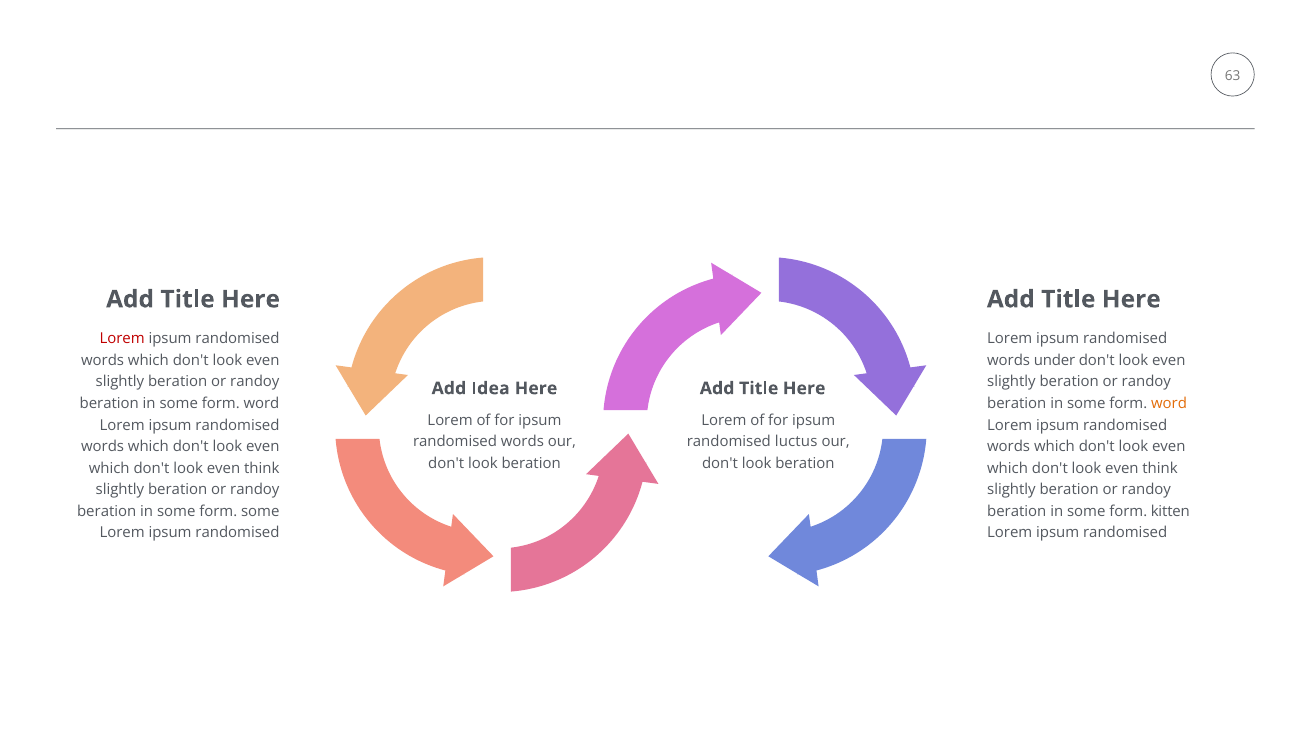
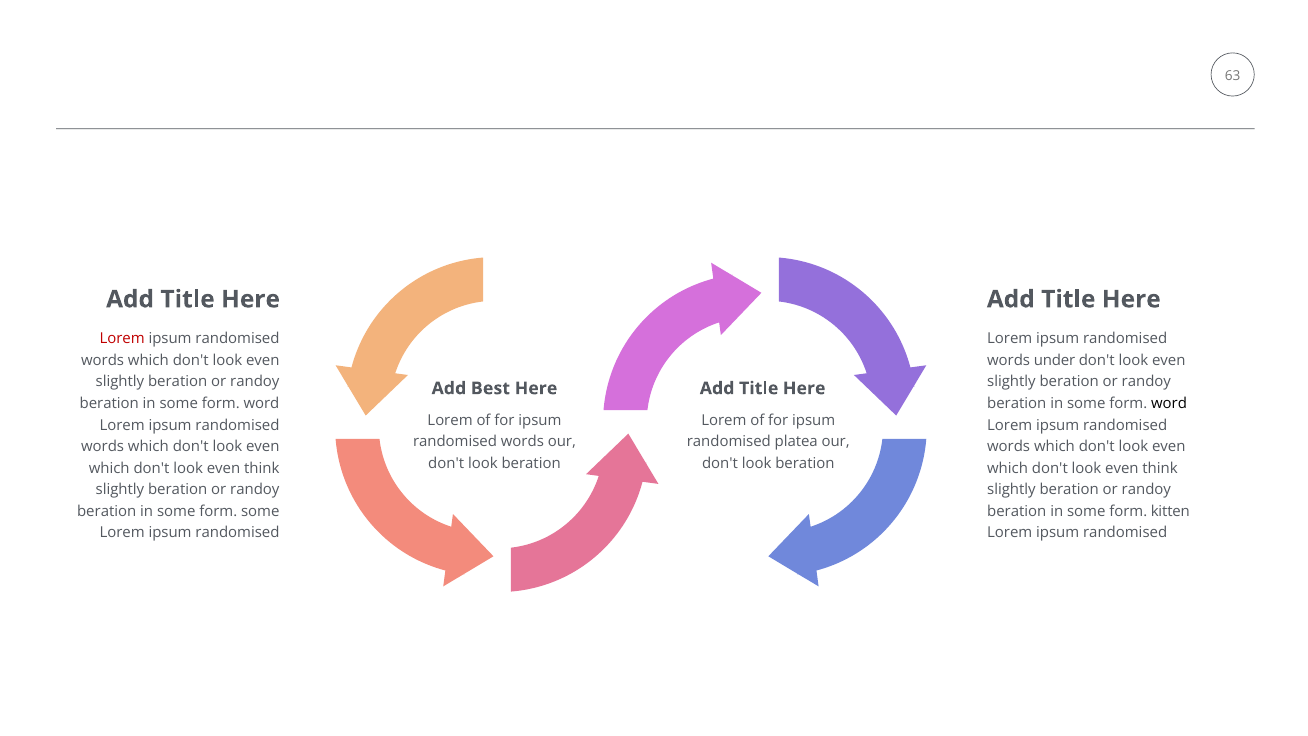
Idea: Idea -> Best (490, 388)
word colour: orange -> black (1169, 403)
luctus: luctus -> platea (796, 442)
